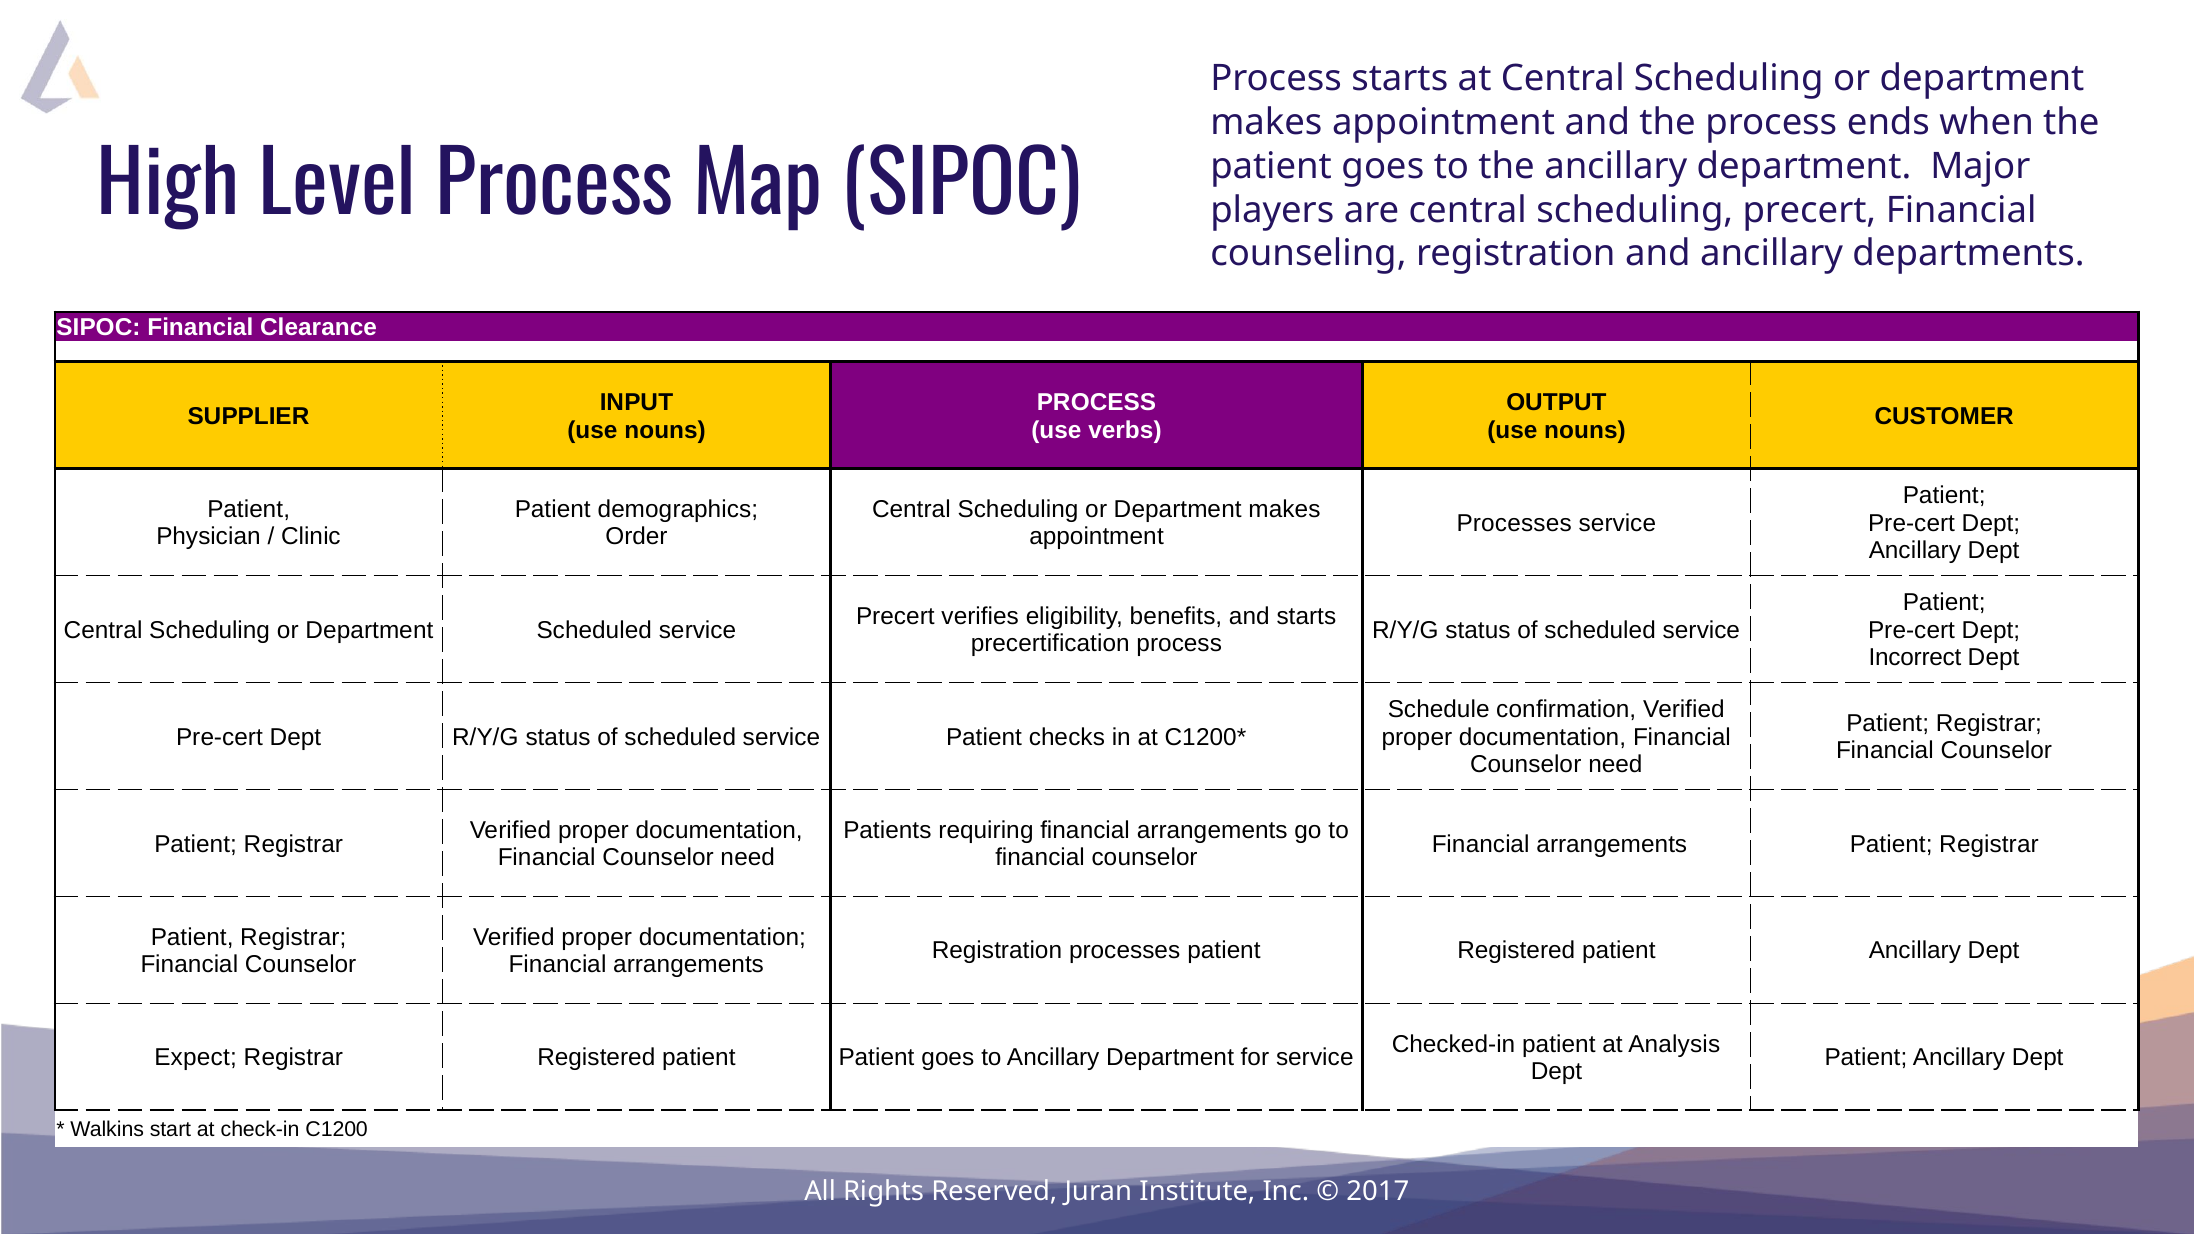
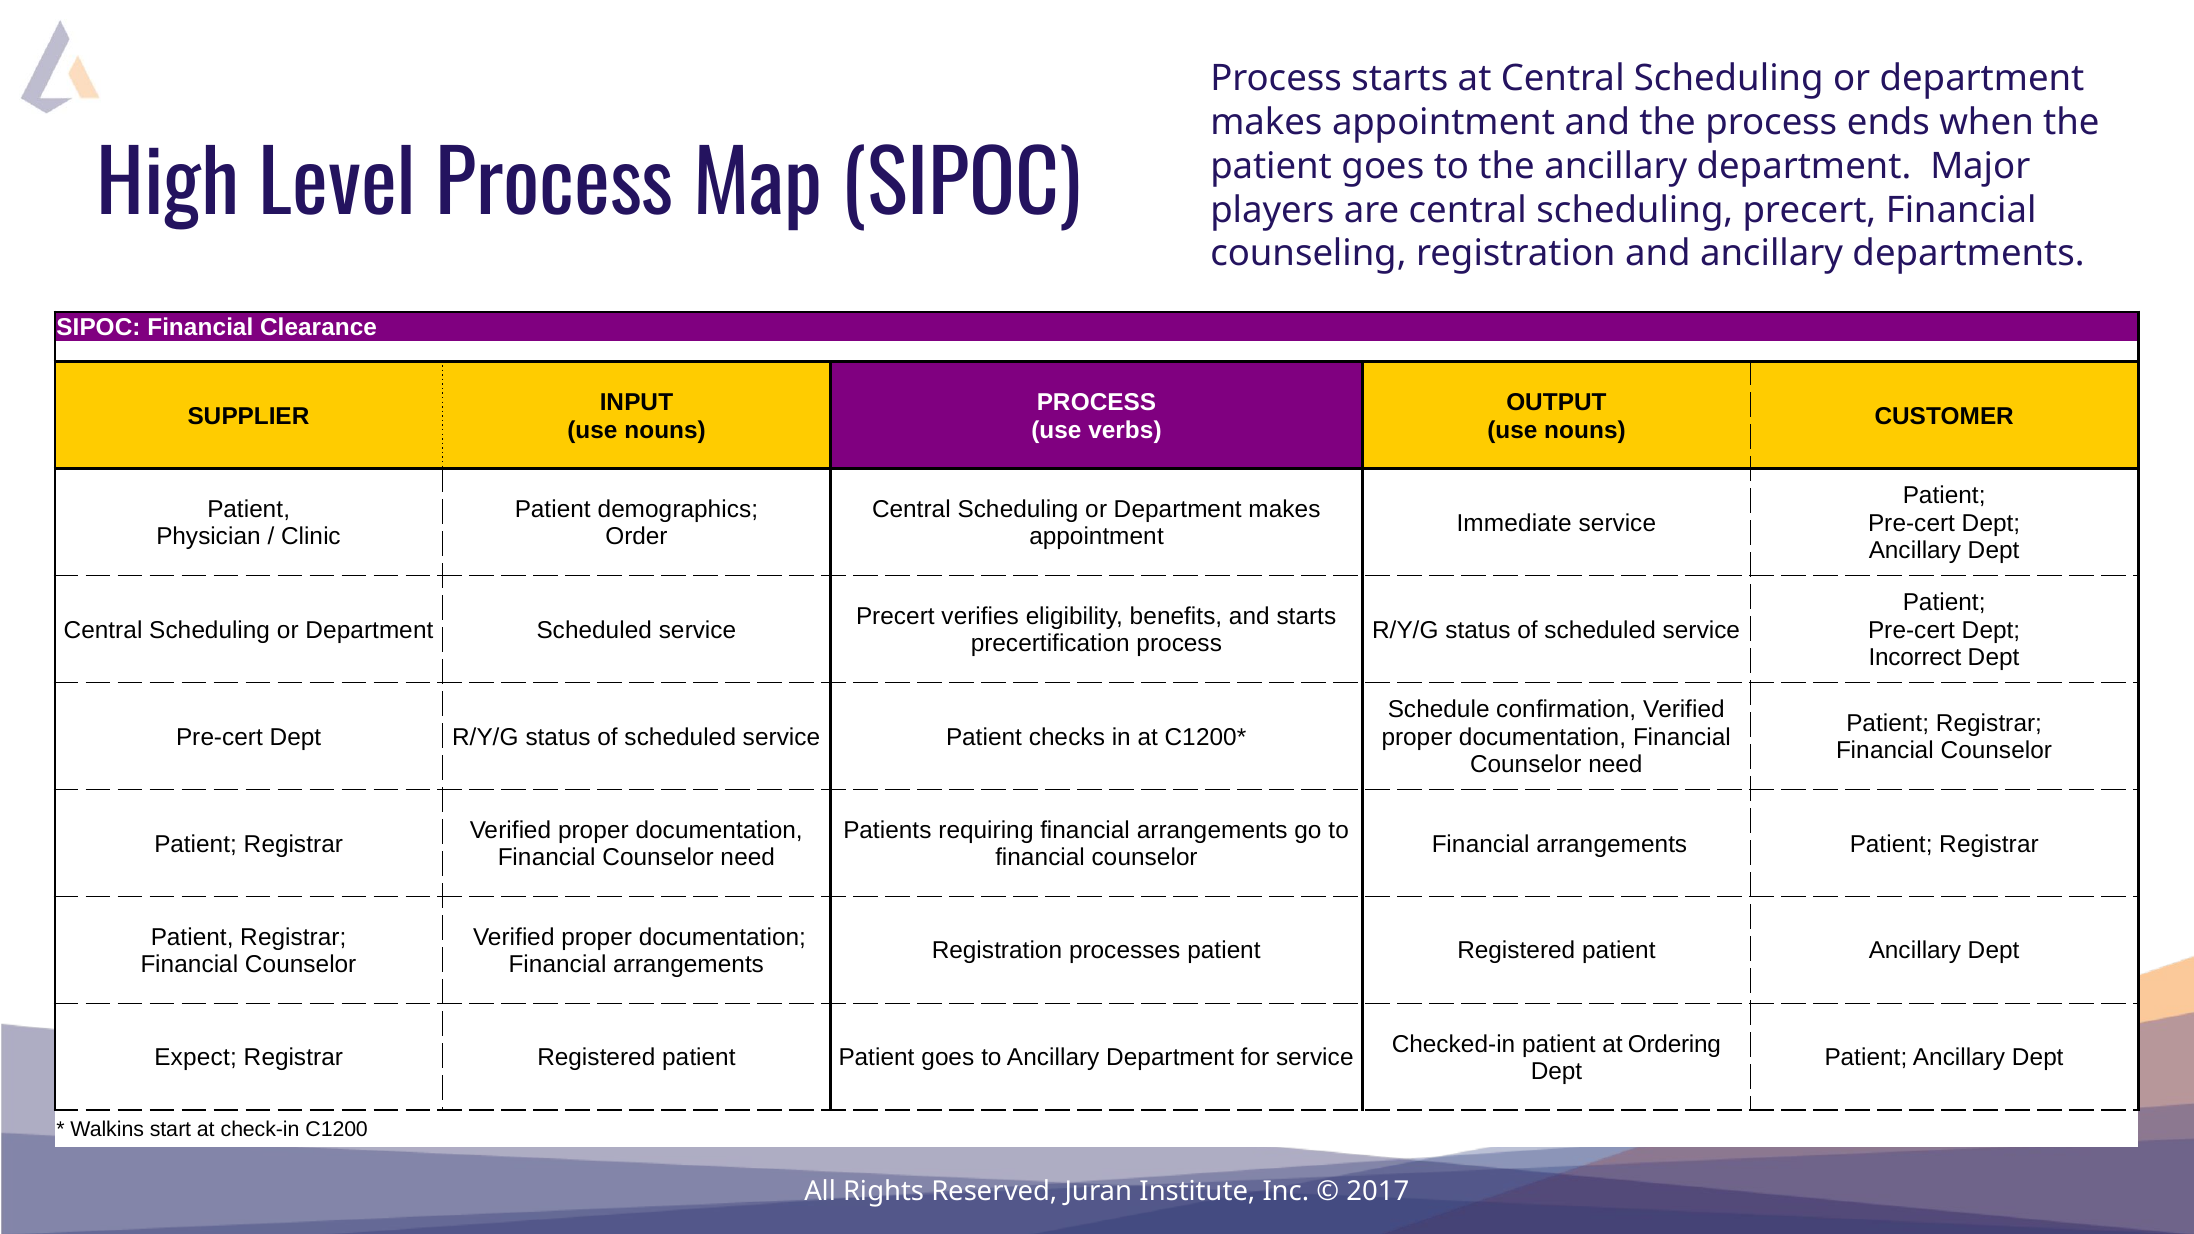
Processes: Processes -> Immediate (1514, 523)
Analysis: Analysis -> Ordering (1674, 1044)
